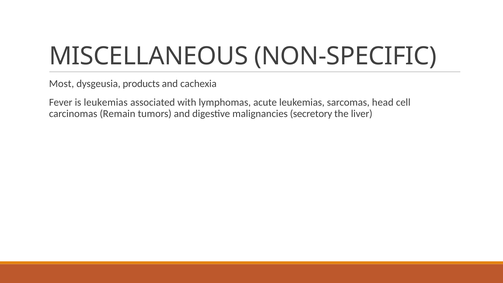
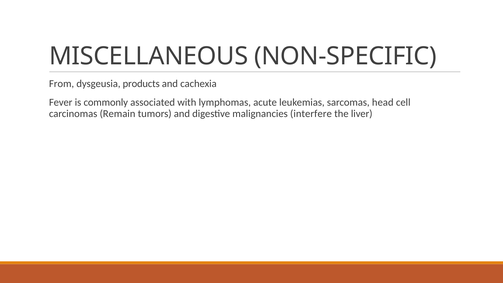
Most: Most -> From (62, 84)
is leukemias: leukemias -> commonly (106, 102)
secretory: secretory -> interfere (311, 114)
